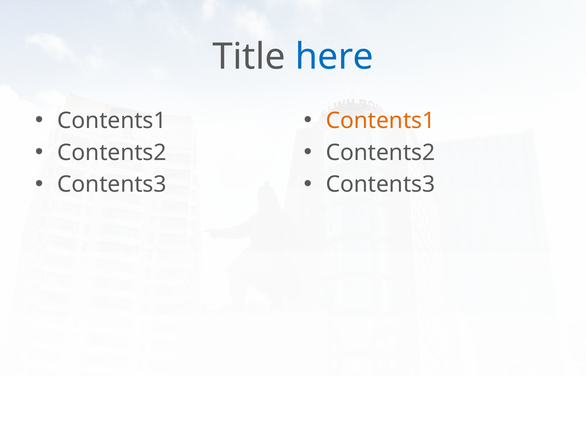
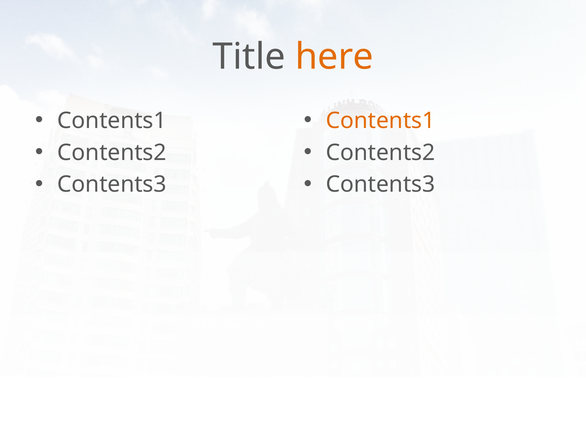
here colour: blue -> orange (334, 57)
